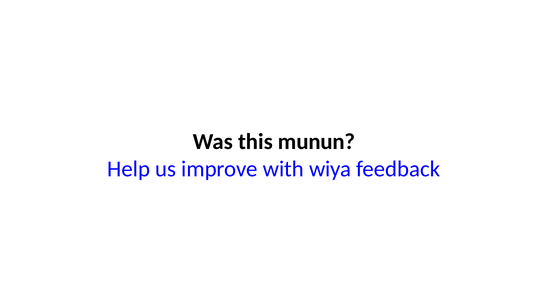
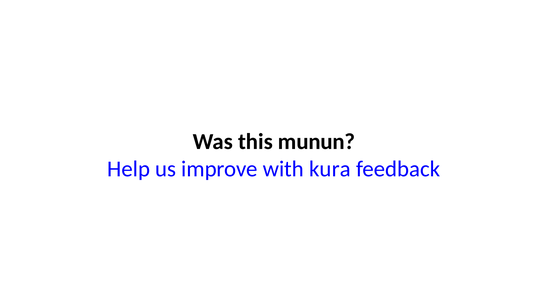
wiya: wiya -> kura (330, 169)
